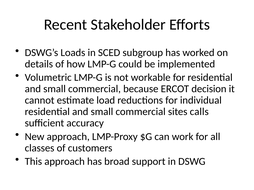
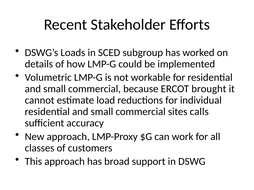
decision: decision -> brought (209, 89)
